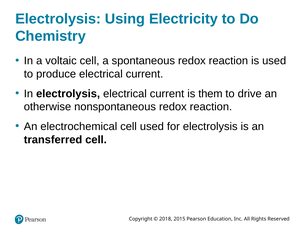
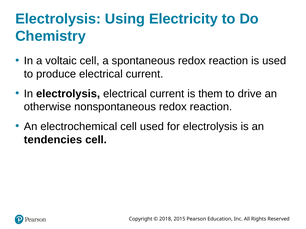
transferred: transferred -> tendencies (53, 140)
